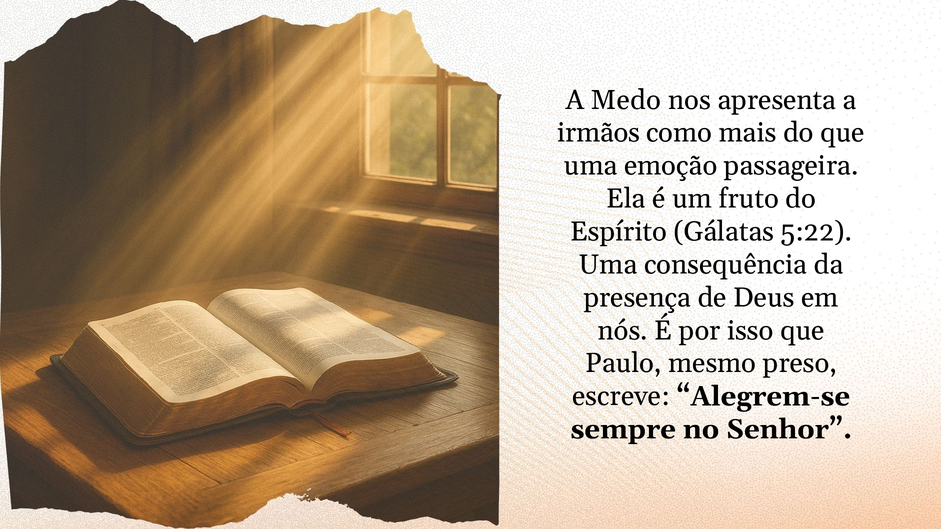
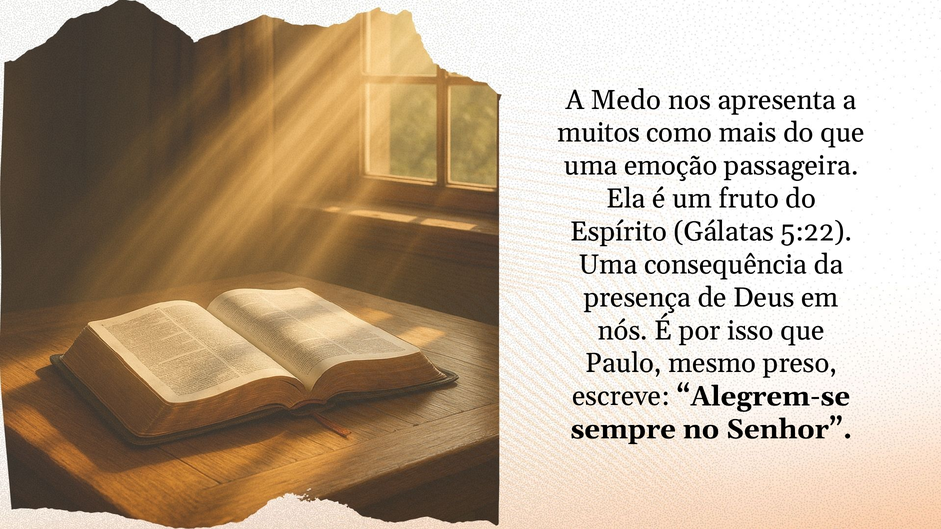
irmãos: irmãos -> muitos (599, 133)
